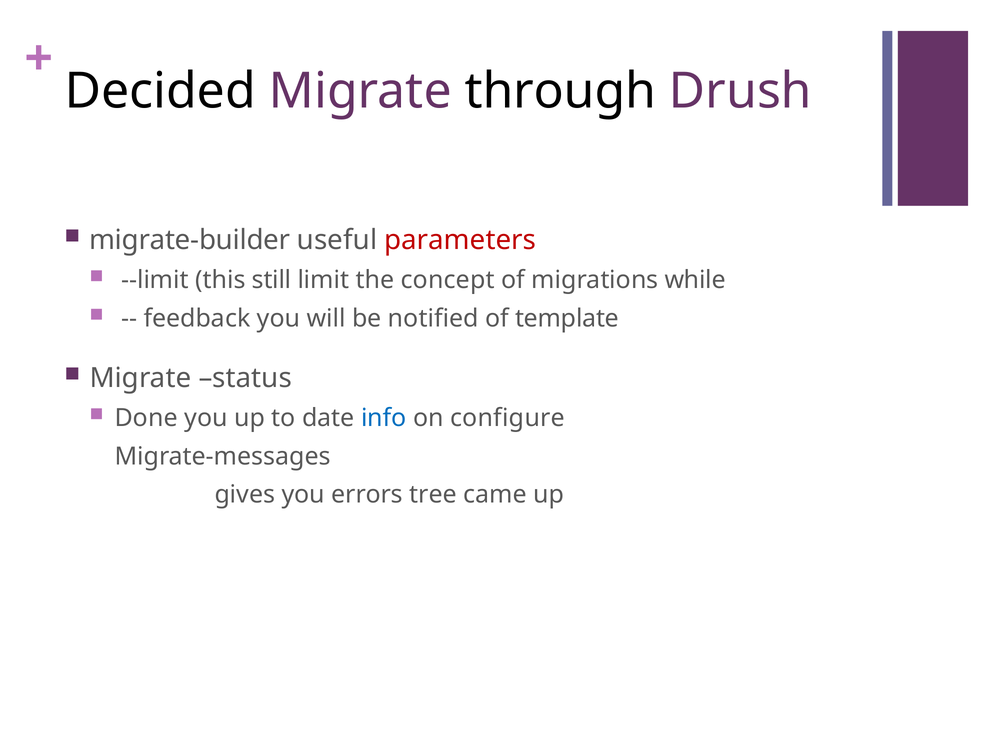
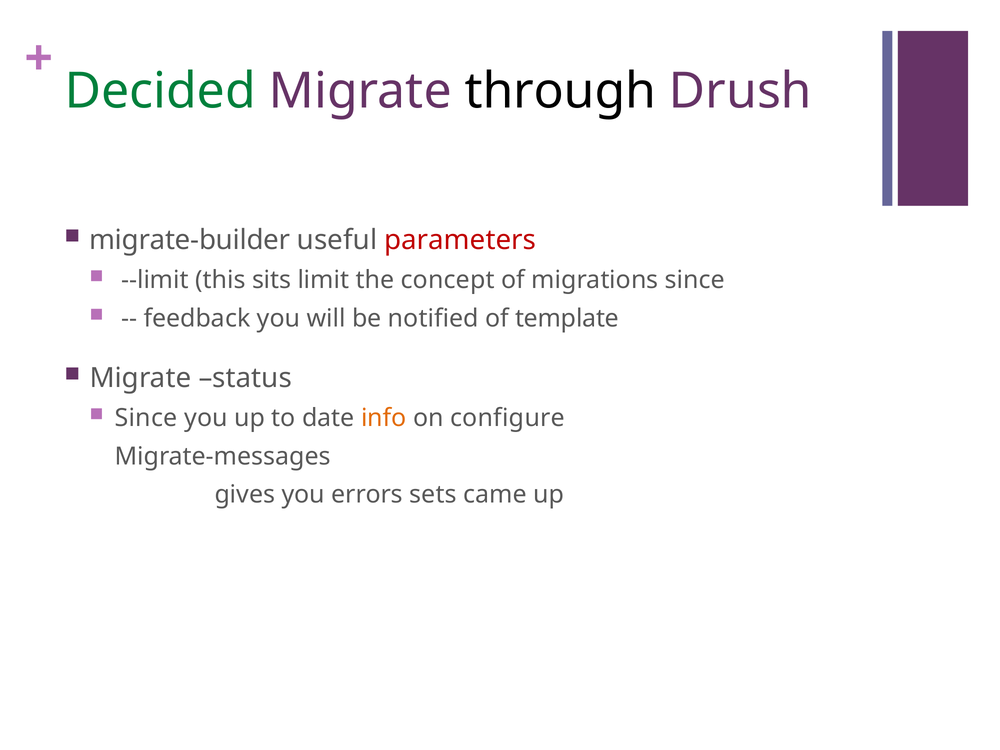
Decided colour: black -> green (160, 91)
still: still -> sits (272, 280)
migrations while: while -> since (695, 280)
Done: Done -> Since (146, 418)
info colour: blue -> orange (384, 418)
tree: tree -> sets (433, 495)
